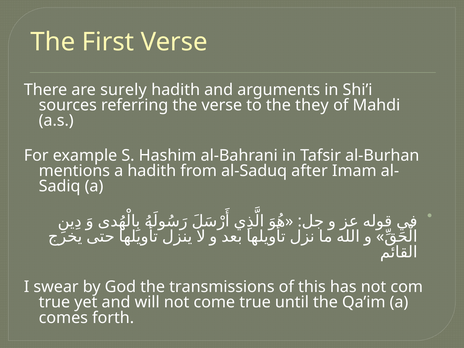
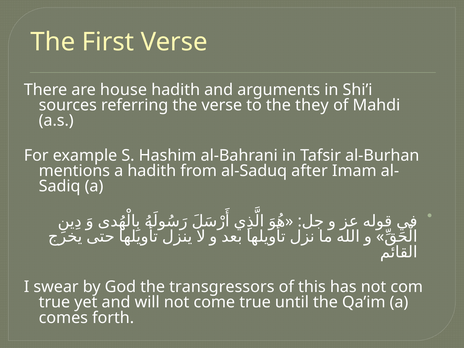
surely: surely -> house (123, 90)
transmissions: transmissions -> transgressors (222, 287)
